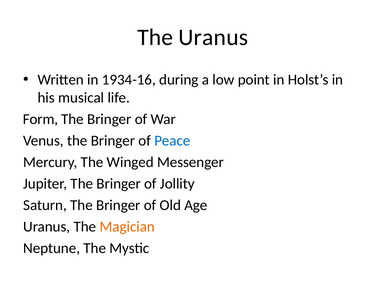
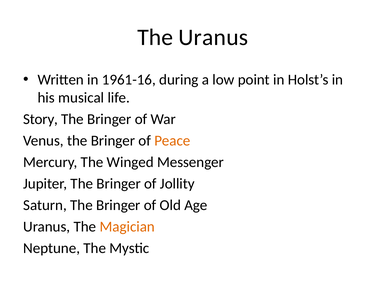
1934-16: 1934-16 -> 1961-16 (129, 80)
Form: Form -> Story (41, 119)
Peace colour: blue -> orange (172, 140)
